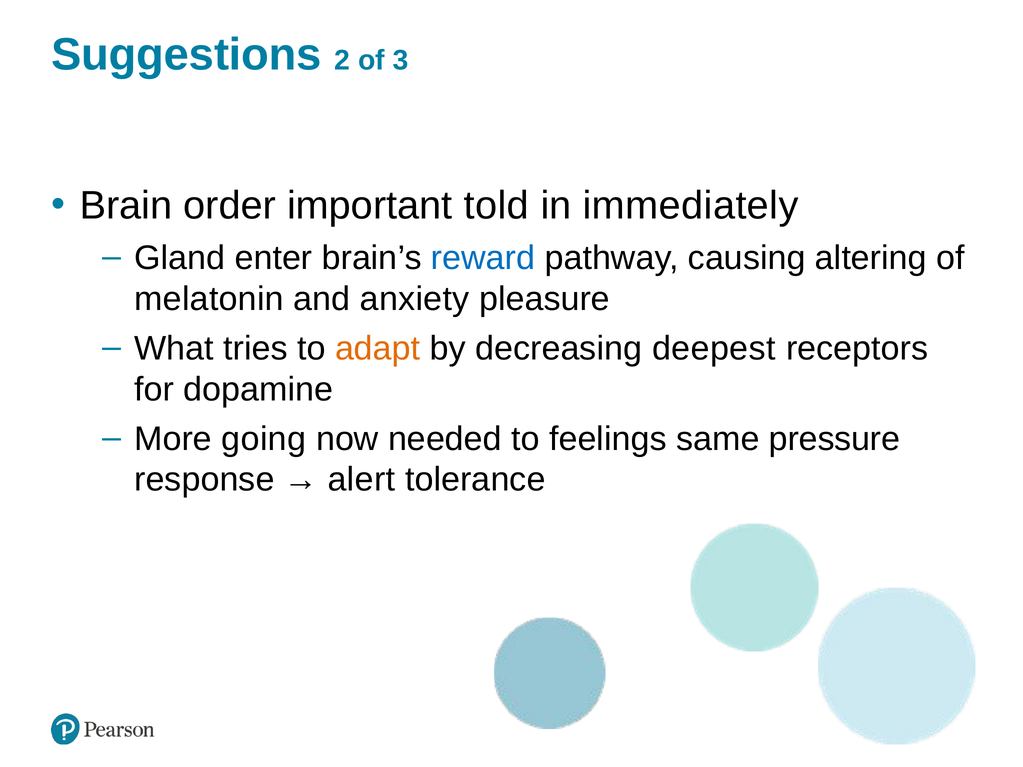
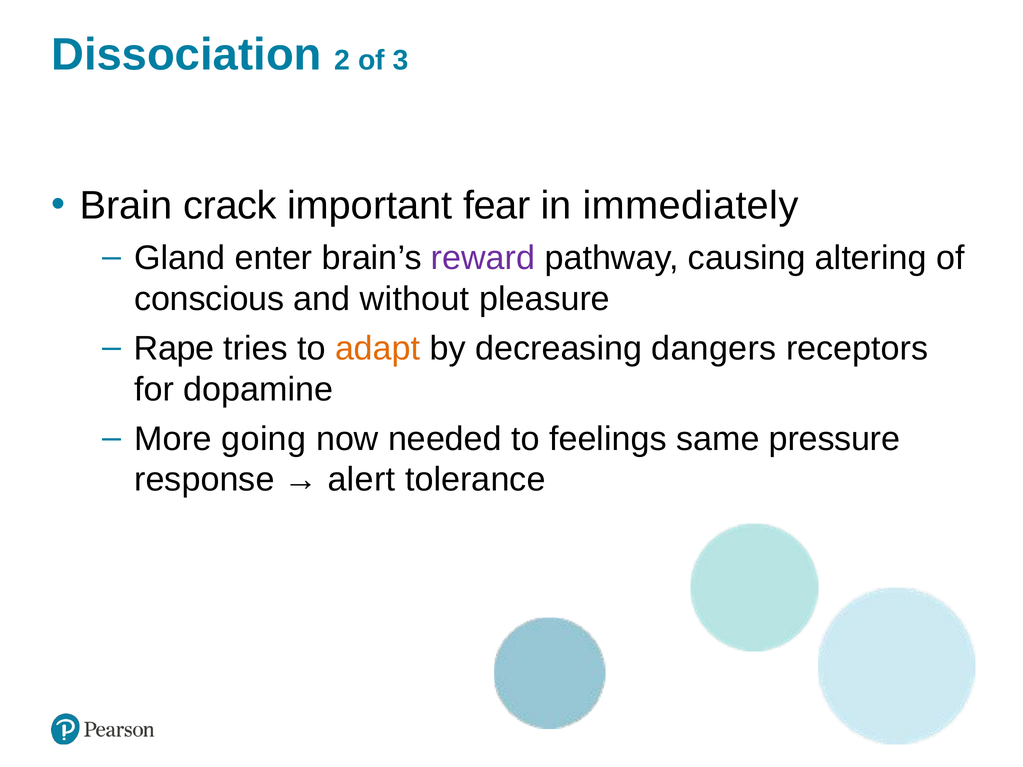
Suggestions: Suggestions -> Dissociation (186, 55)
order: order -> crack (230, 206)
told: told -> fear (497, 206)
reward colour: blue -> purple (483, 258)
melatonin: melatonin -> conscious (209, 299)
anxiety: anxiety -> without (415, 299)
What: What -> Rape (174, 349)
deepest: deepest -> dangers (714, 349)
